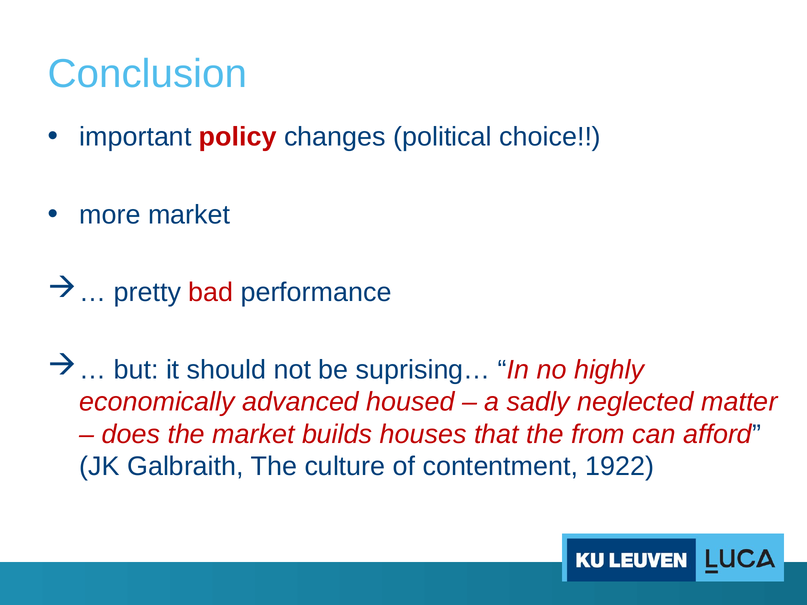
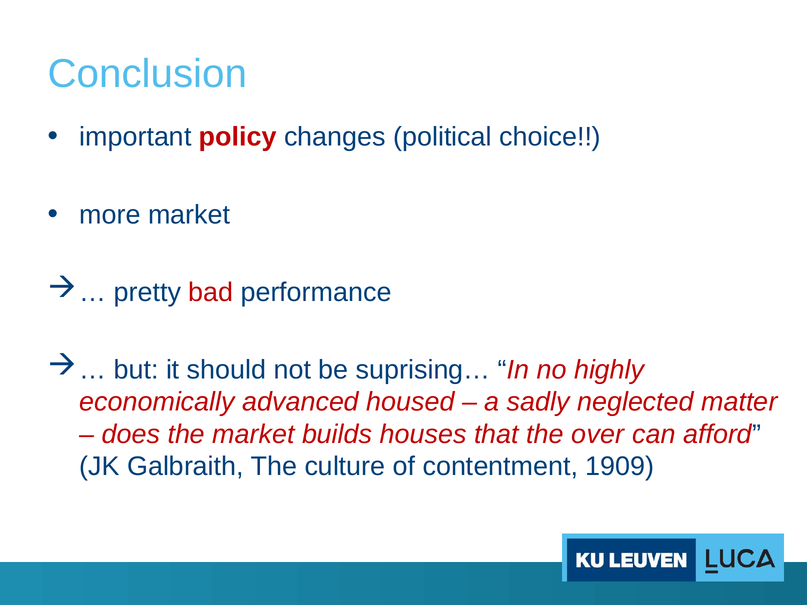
from: from -> over (598, 434)
1922: 1922 -> 1909 (620, 467)
